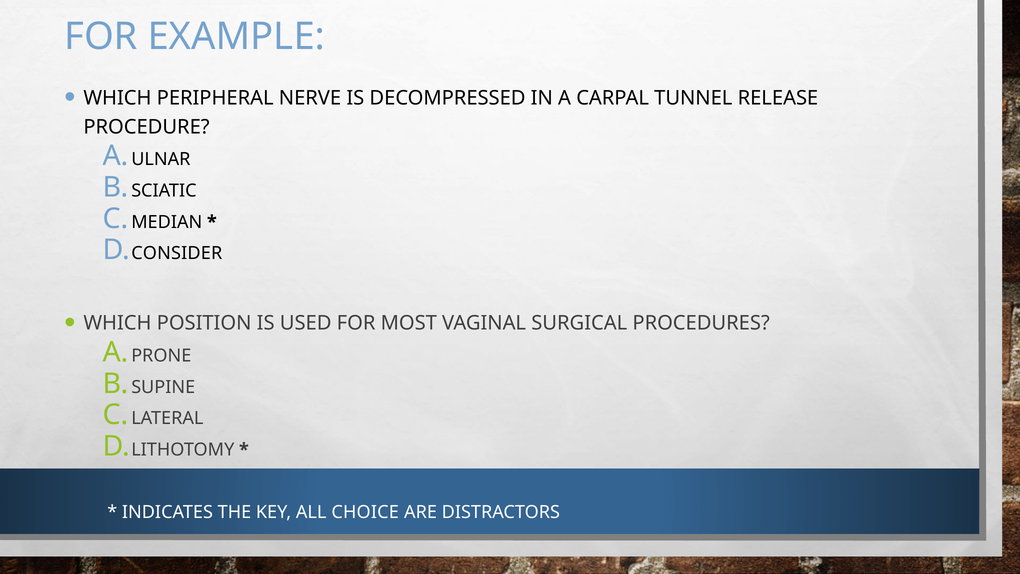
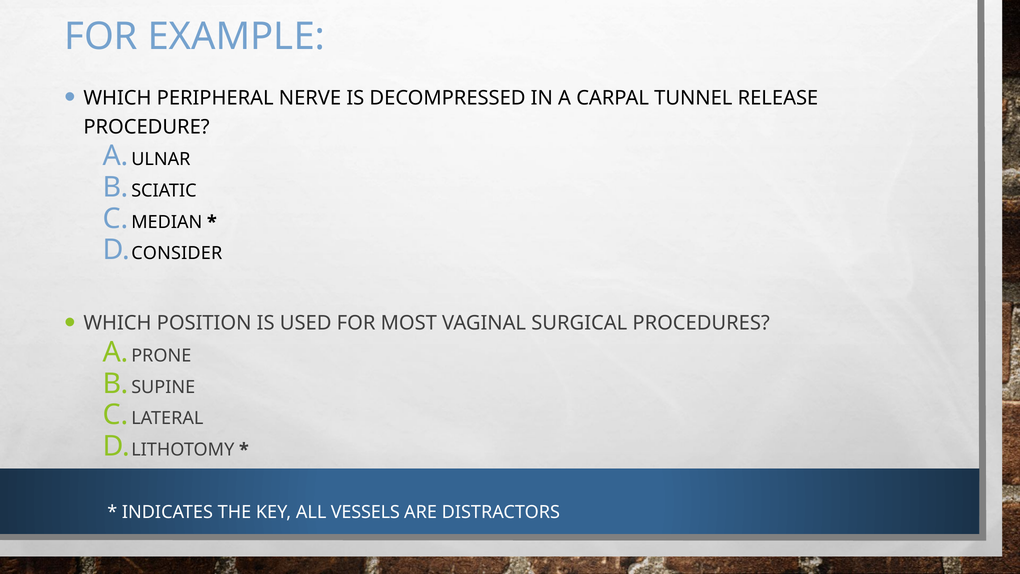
CHOICE: CHOICE -> VESSELS (365, 512)
